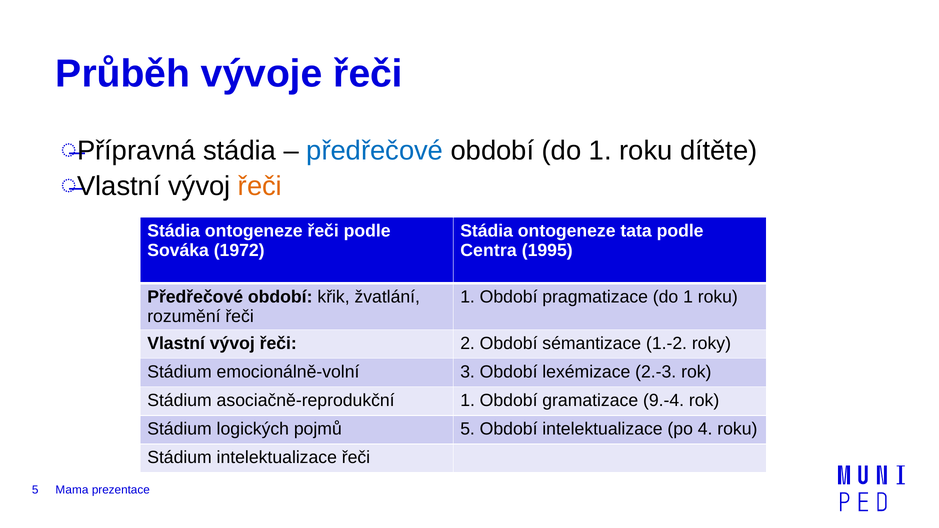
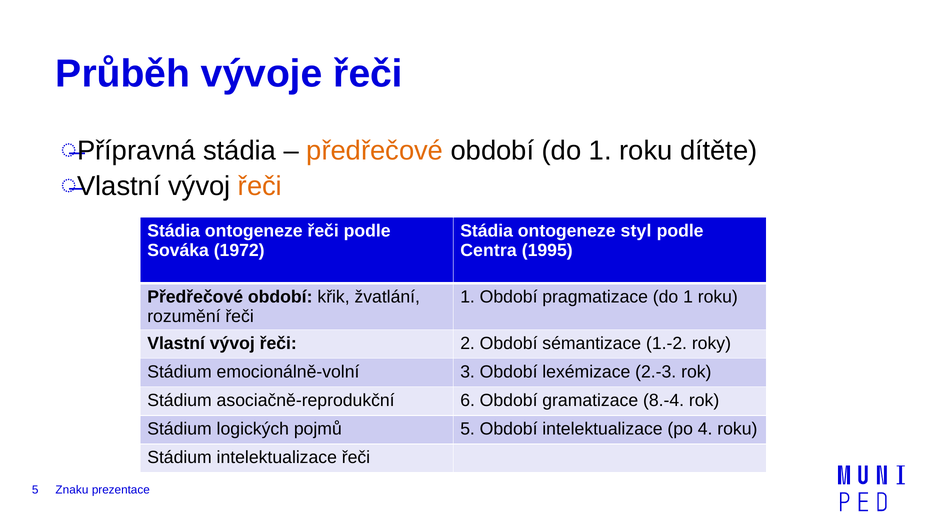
předřečové colour: blue -> orange (375, 151)
tata: tata -> styl (636, 231)
asociačně-reprodukční 1: 1 -> 6 (468, 401)
9.-4: 9.-4 -> 8.-4 (664, 401)
Mama: Mama -> Znaku (72, 490)
